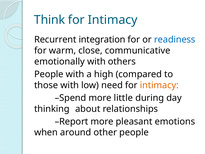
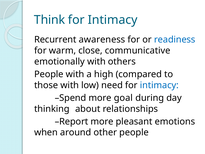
integration: integration -> awareness (102, 40)
intimacy colour: orange -> blue (159, 85)
little: little -> goal (123, 98)
